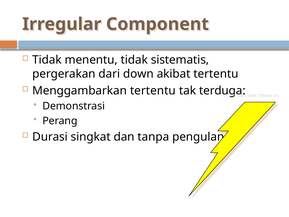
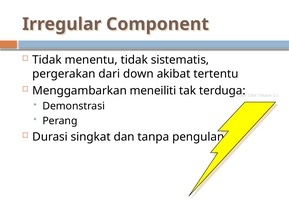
Menggambarkan tertentu: tertentu -> meneiliti (153, 91)
